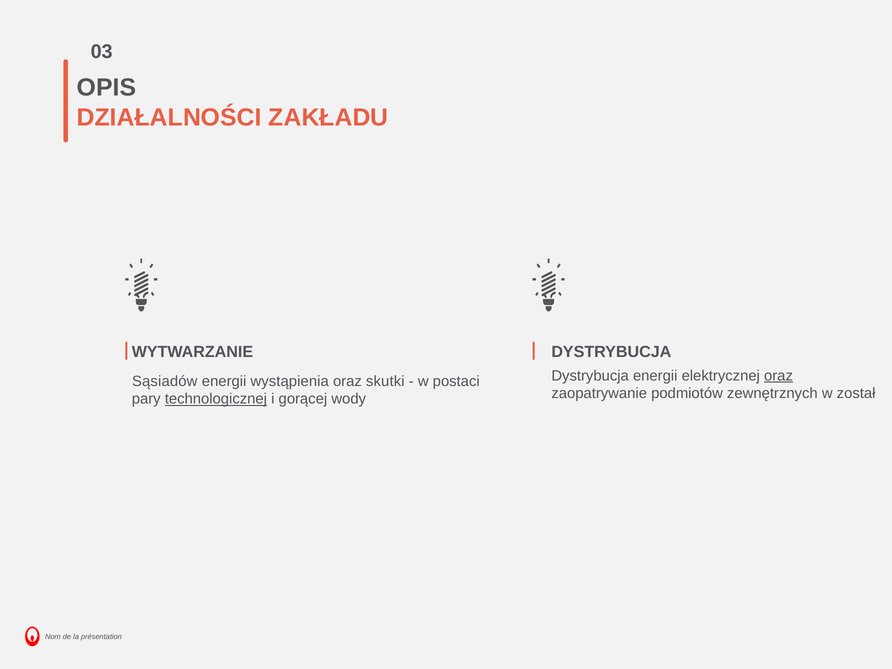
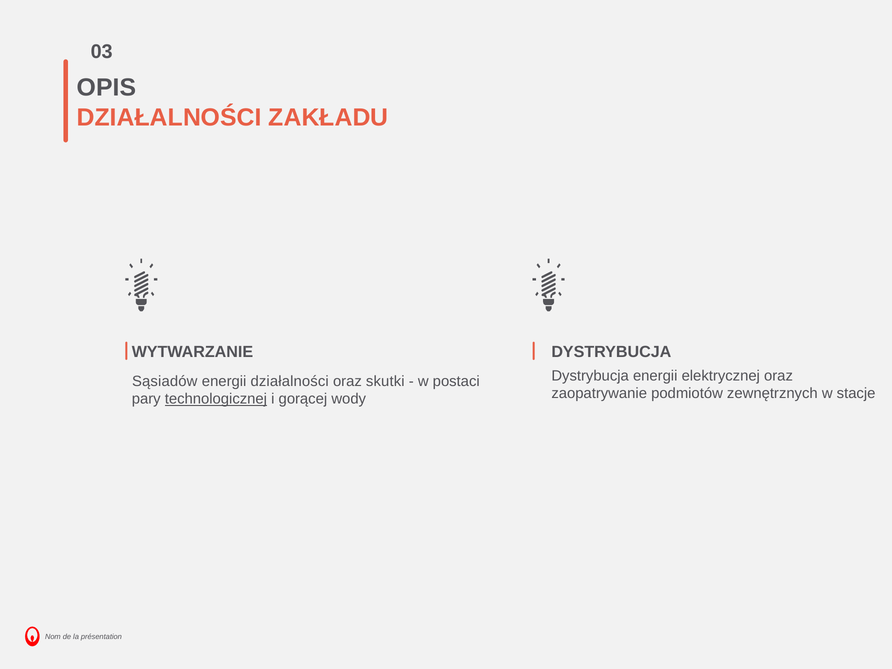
oraz underline: present -> none (778, 376)
energii wystąpienia: wystąpienia -> działalności (290, 381)
został: został -> stacje (856, 394)
